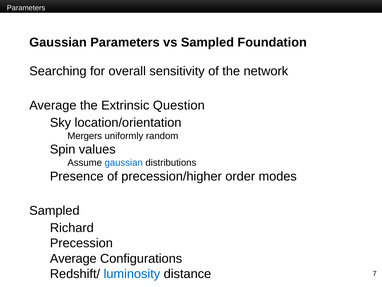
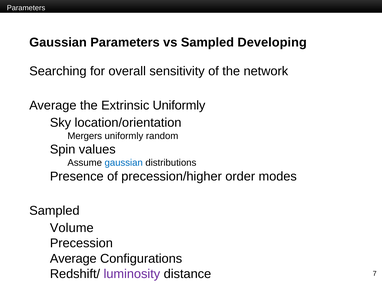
Foundation: Foundation -> Developing (272, 42)
Extrinsic Question: Question -> Uniformly (179, 105)
Richard: Richard -> Volume (72, 228)
luminosity colour: blue -> purple (132, 273)
